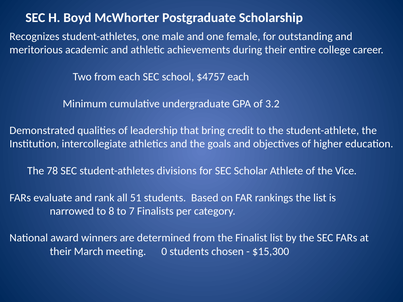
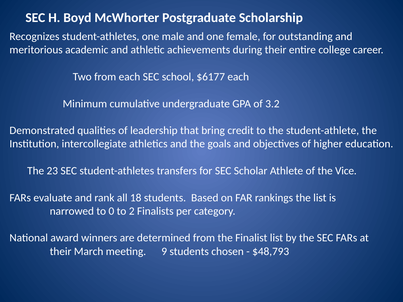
$4757: $4757 -> $6177 (211, 77)
78: 78 -> 23 (52, 171)
divisions: divisions -> transfers (177, 171)
51: 51 -> 18 (136, 198)
8: 8 -> 0 (111, 211)
7: 7 -> 2 (132, 211)
0: 0 -> 9 (164, 252)
$15,300: $15,300 -> $48,793 (271, 252)
